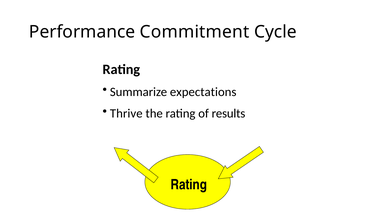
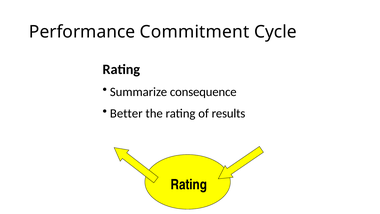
expectations: expectations -> consequence (203, 92)
Thrive: Thrive -> Better (126, 113)
